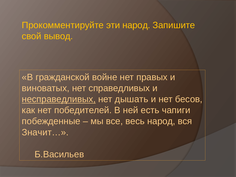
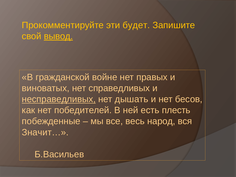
эти народ: народ -> будет (136, 25)
вывод underline: none -> present (58, 36)
чапиги: чапиги -> плесть (176, 110)
